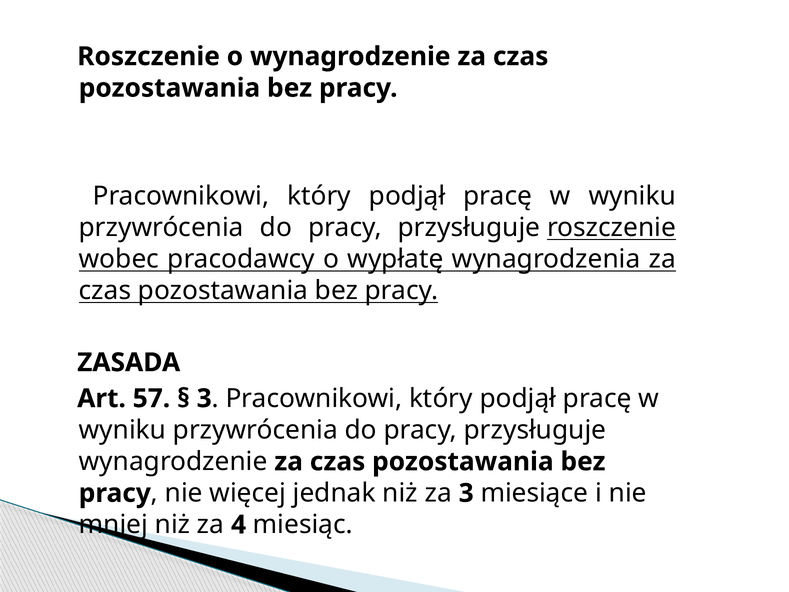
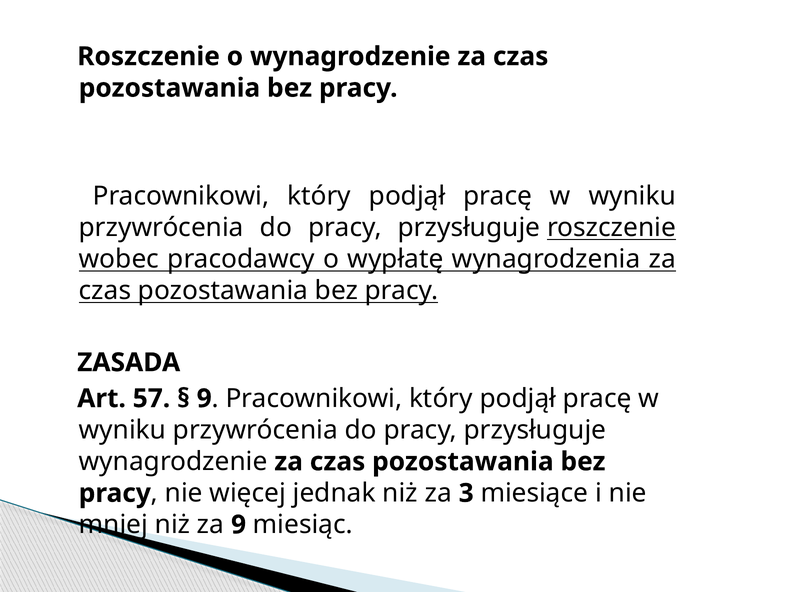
3: 3 -> 9 (204, 398)
za 4: 4 -> 9 (239, 525)
